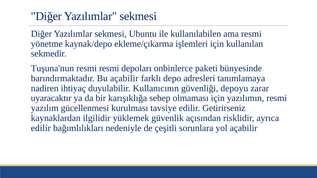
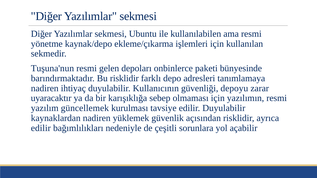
resmi resmi: resmi -> gelen (109, 68)
Bu açabilir: açabilir -> risklidir (124, 78)
gücellenmesi: gücellenmesi -> güncellemek (85, 108)
edilir Getirirseniz: Getirirseniz -> Duyulabilir (224, 108)
kaynaklardan ilgilidir: ilgilidir -> nadiren (97, 118)
